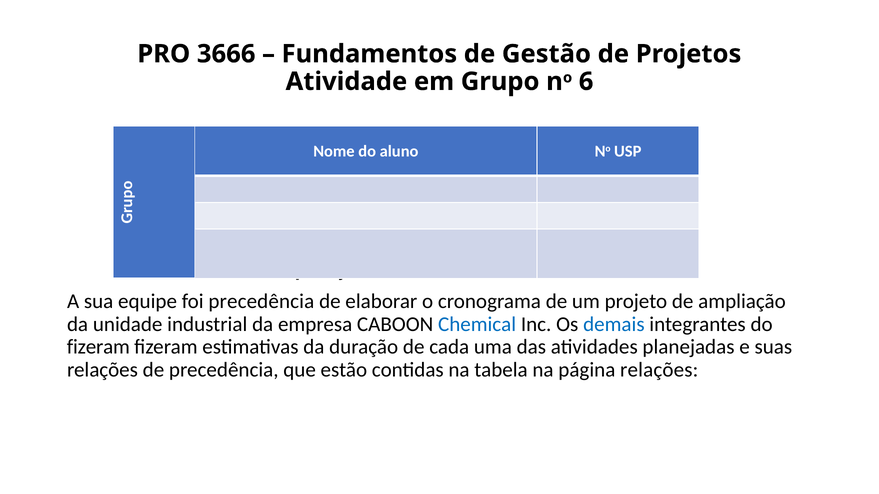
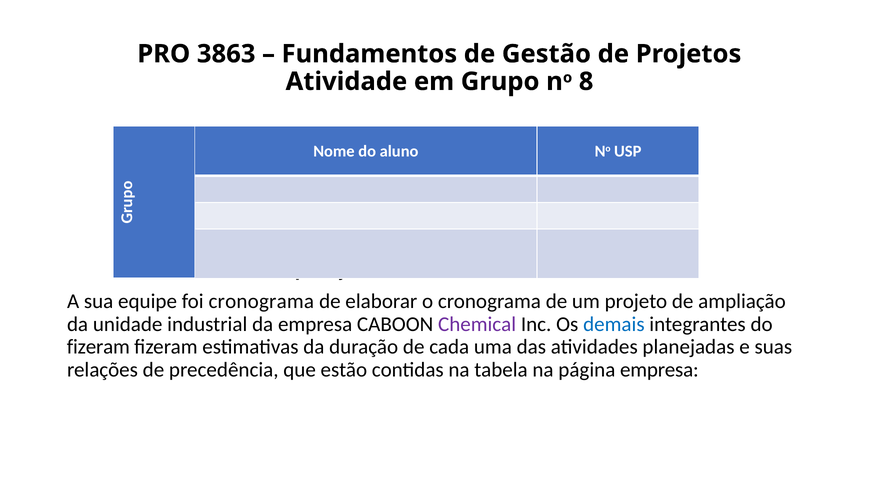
3666: 3666 -> 3863 (226, 54)
6: 6 -> 8 (586, 82)
foi precedência: precedência -> cronograma (261, 302)
Chemical colour: blue -> purple (477, 324)
página relações: relações -> empresa (659, 370)
